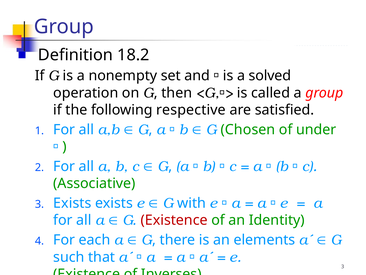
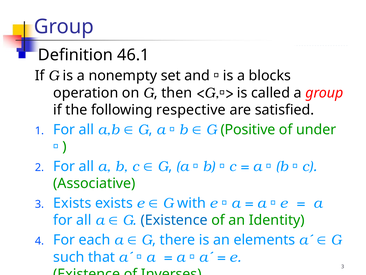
18.2: 18.2 -> 46.1 (133, 55)
solved: solved -> blocks (270, 76)
Chosen: Chosen -> Positive (248, 129)
Existence colour: red -> blue (174, 220)
